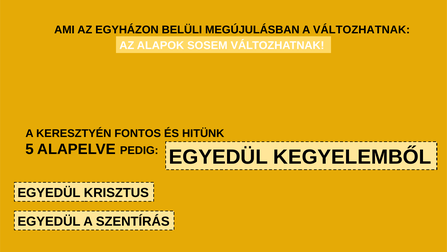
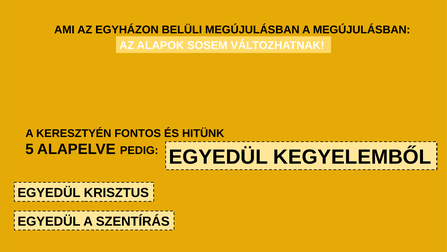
A VÁLTOZHATNAK: VÁLTOZHATNAK -> MEGÚJULÁSBAN (362, 30)
